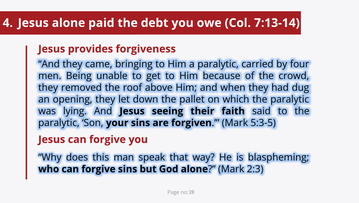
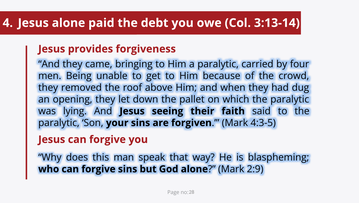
7:13-14: 7:13-14 -> 3:13-14 (277, 23)
5:3-5: 5:3-5 -> 4:3-5 (263, 123)
2:3: 2:3 -> 2:9 (255, 169)
